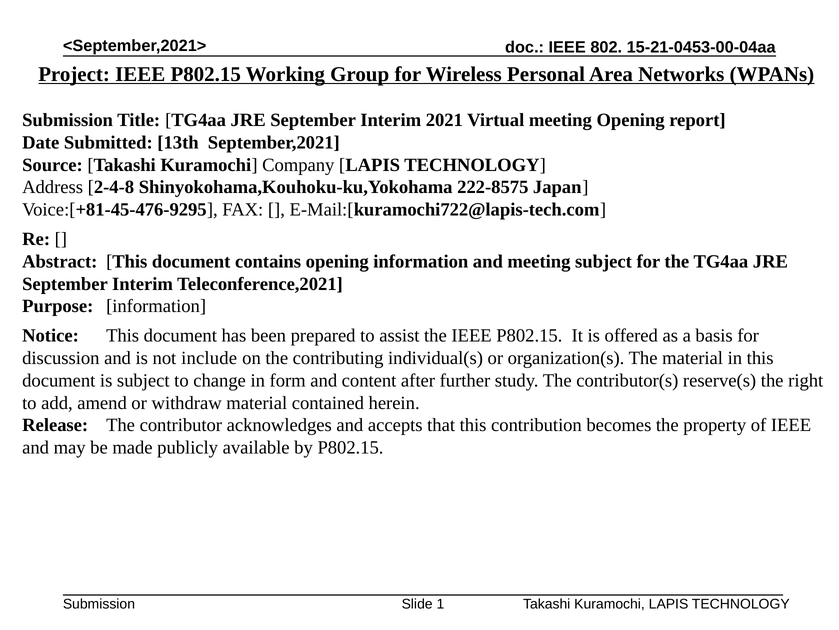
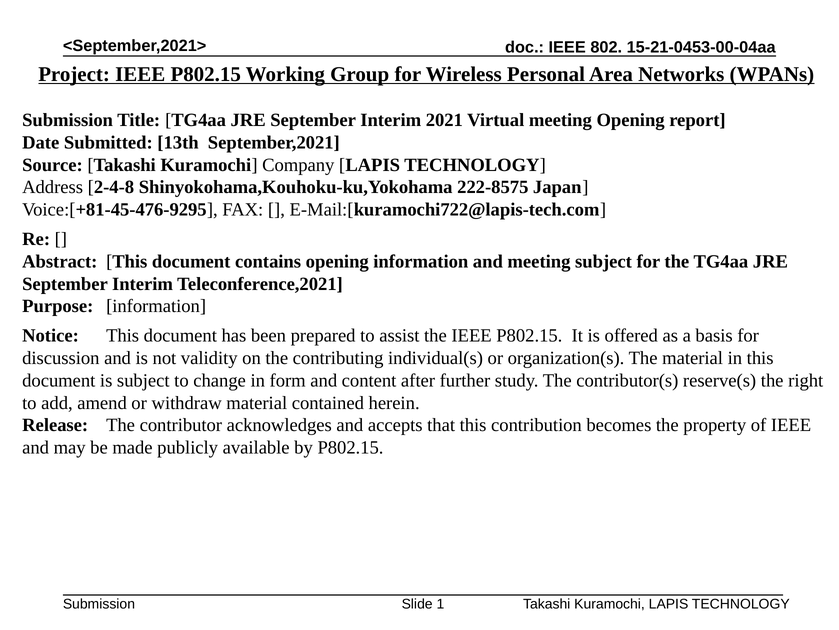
include: include -> validity (209, 358)
